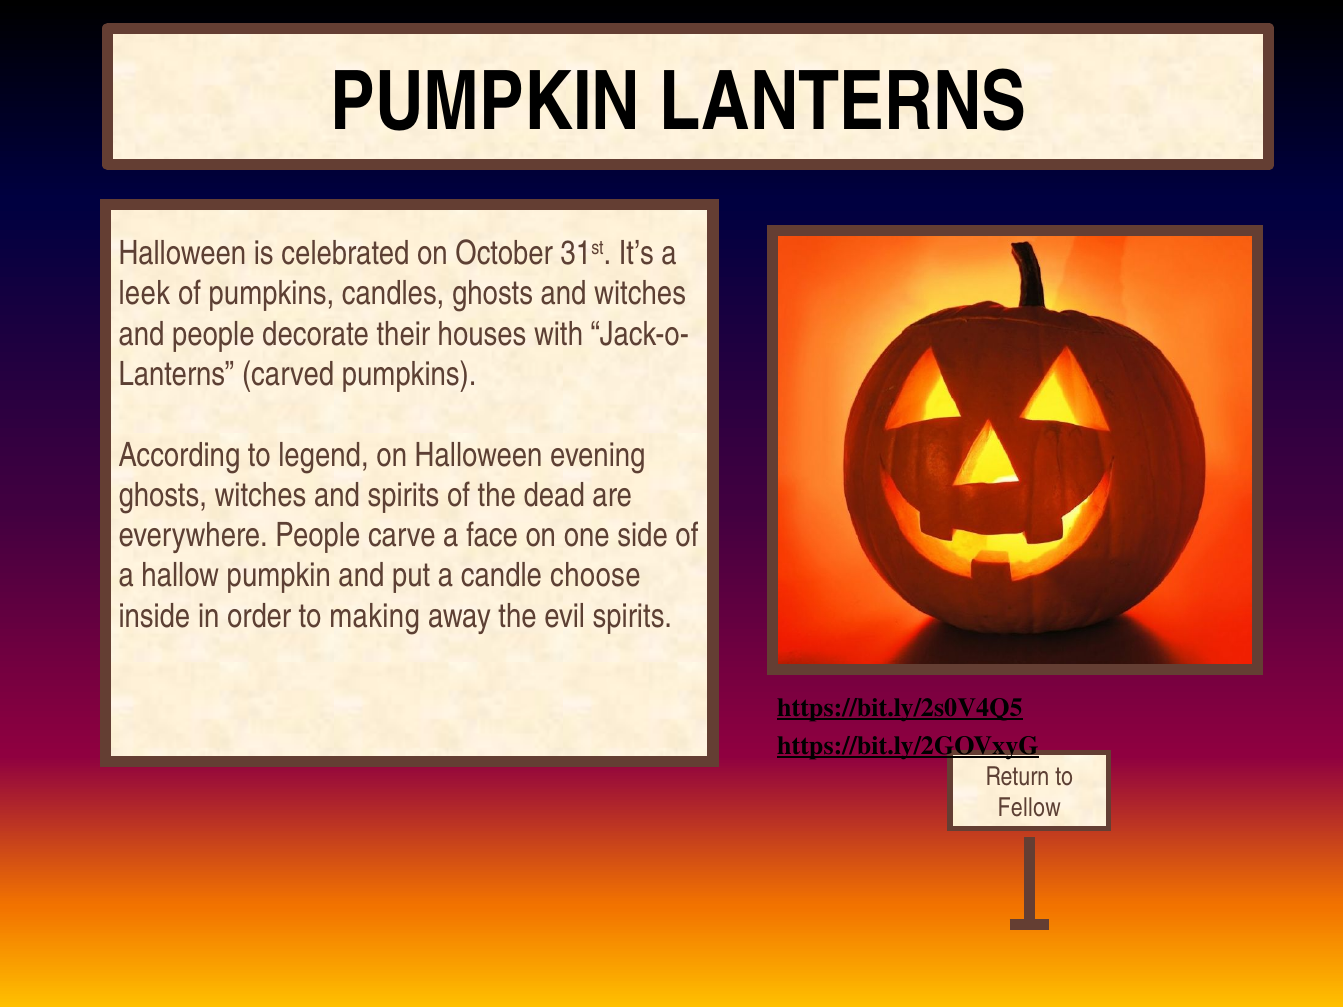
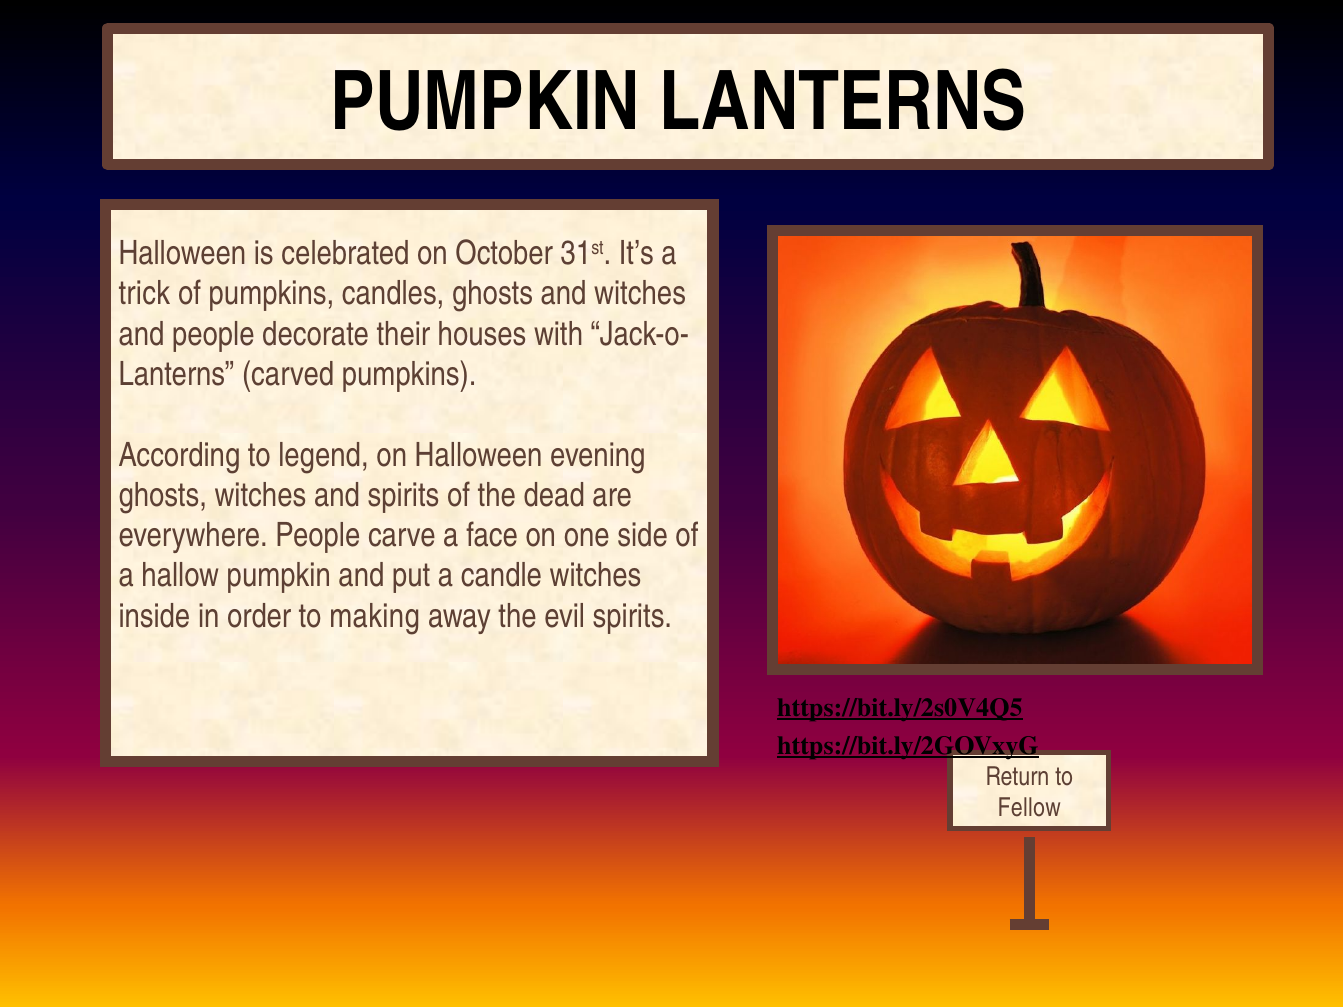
leek: leek -> trick (144, 294)
candle choose: choose -> witches (596, 576)
